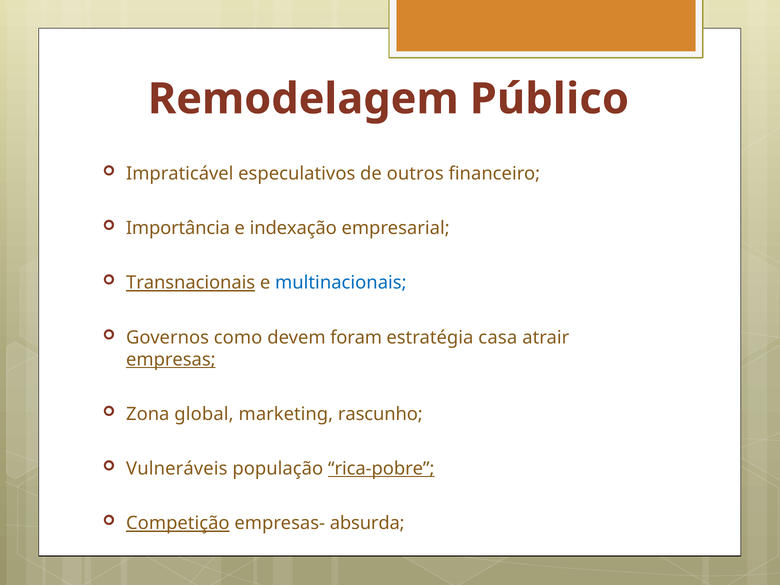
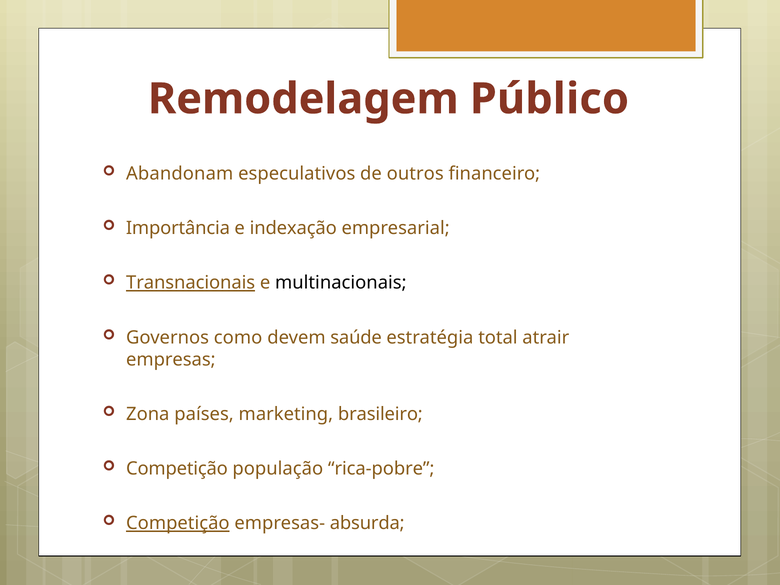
Impraticável: Impraticável -> Abandonam (180, 174)
multinacionais colour: blue -> black (341, 283)
foram: foram -> saúde (356, 337)
casa: casa -> total (498, 337)
empresas underline: present -> none (171, 360)
global: global -> países (204, 414)
rascunho: rascunho -> brasileiro (380, 414)
Vulneráveis: Vulneráveis -> Competição (177, 469)
rica-pobre underline: present -> none (381, 469)
